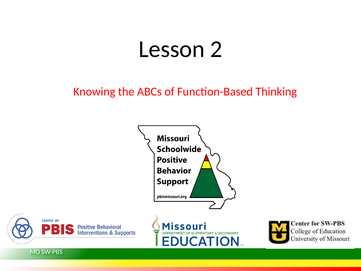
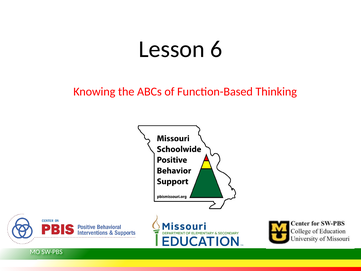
2: 2 -> 6 (216, 49)
